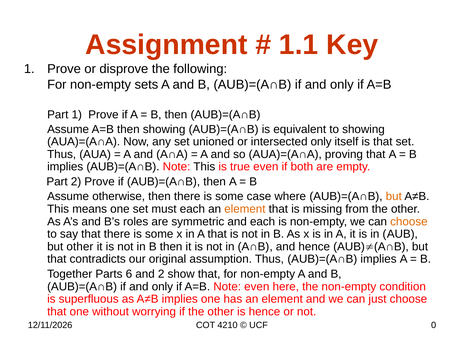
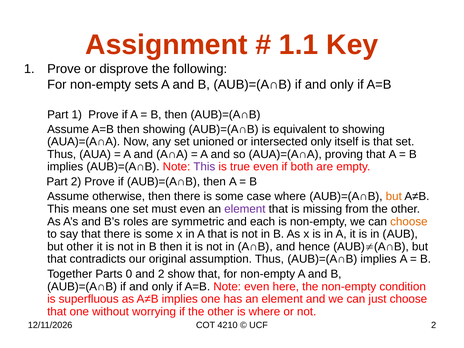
This colour: black -> purple (204, 167)
must each: each -> even (192, 209)
element colour: orange -> purple (245, 209)
6: 6 -> 0 (129, 274)
is hence: hence -> where (264, 312)
UCF 0: 0 -> 2 (434, 325)
